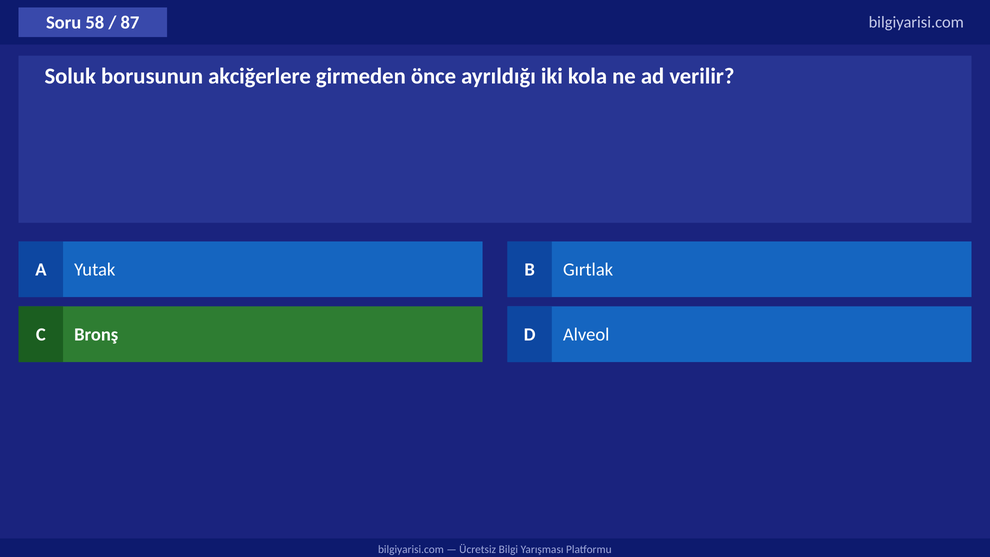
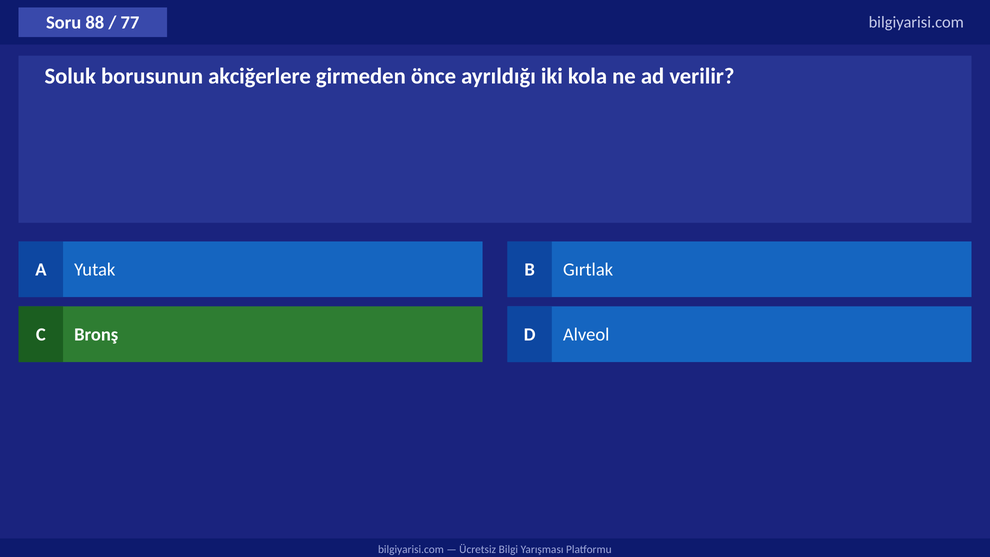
58: 58 -> 88 (95, 23)
87: 87 -> 77 (130, 23)
